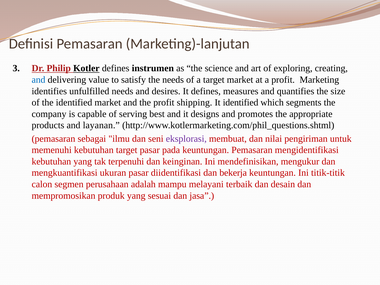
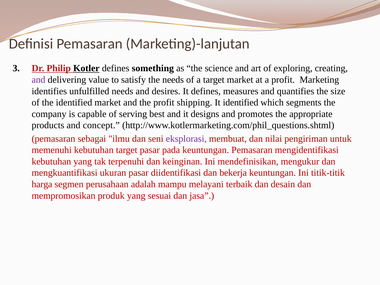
instrumen: instrumen -> something (153, 68)
and colour: blue -> purple (38, 80)
layanan: layanan -> concept (101, 125)
calon: calon -> harga (42, 184)
